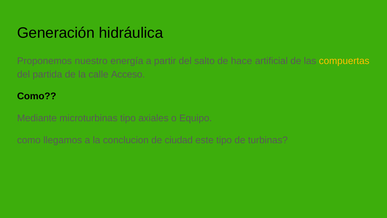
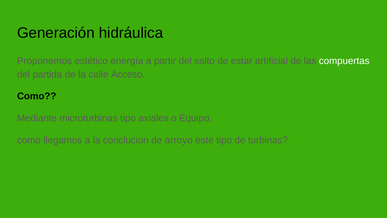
nuestro: nuestro -> estético (91, 61)
hace: hace -> estar (242, 61)
compuertas colour: yellow -> white (344, 61)
ciudad: ciudad -> arroyo (179, 140)
